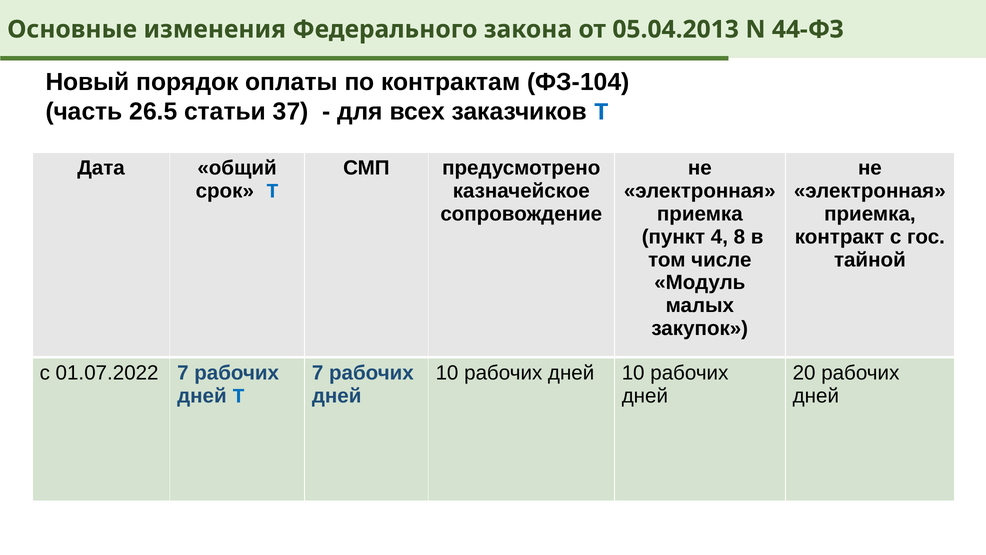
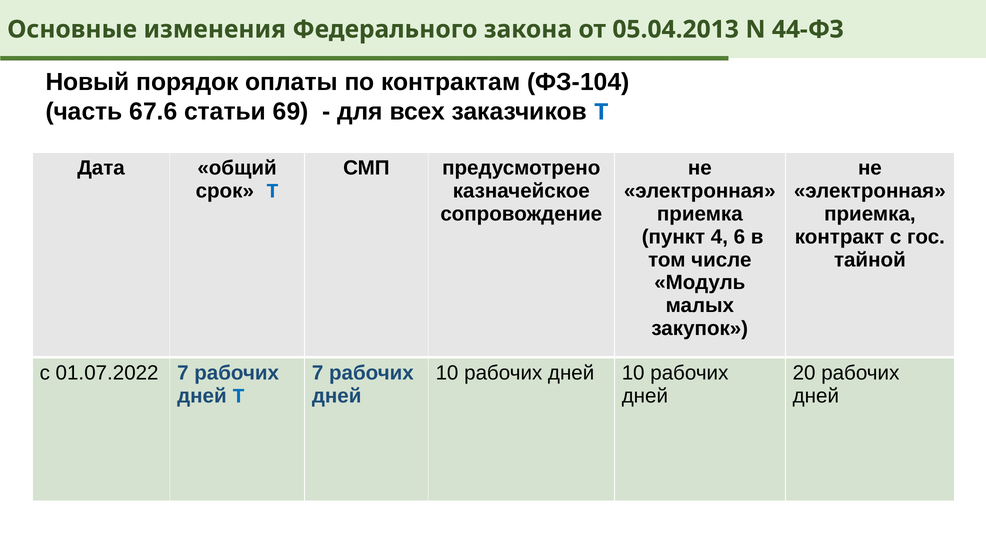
26.5: 26.5 -> 67.6 (153, 111)
37: 37 -> 69 (291, 111)
8: 8 -> 6 (739, 237)
